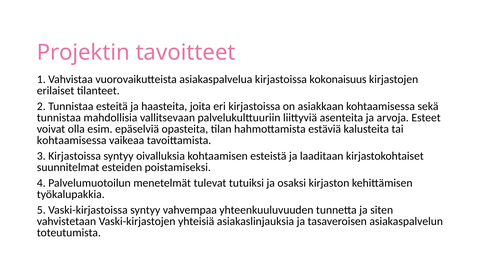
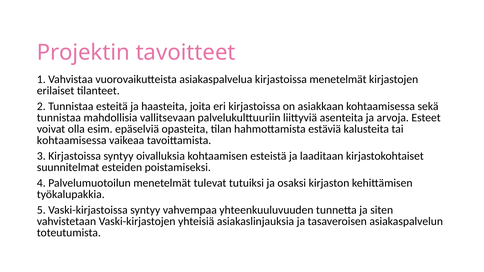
kirjastoissa kokonaisuus: kokonaisuus -> menetelmät (338, 79)
